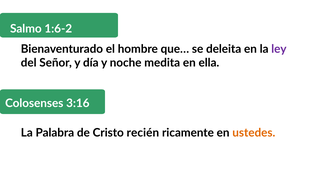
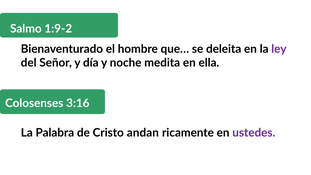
1:6-2: 1:6-2 -> 1:9-2 (58, 29)
recién: recién -> andan (143, 133)
ustedes colour: orange -> purple (254, 133)
